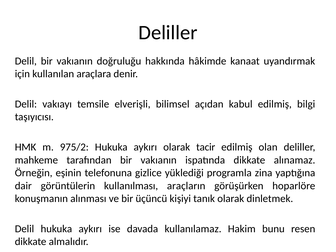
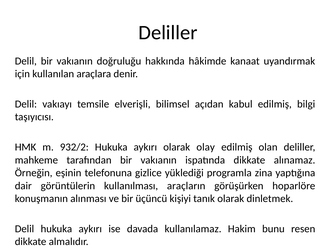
975/2: 975/2 -> 932/2 (74, 147)
tacir: tacir -> olay (206, 147)
